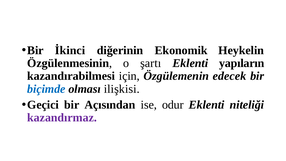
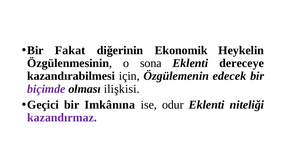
İkinci: İkinci -> Fakat (70, 50)
şartı: şartı -> sona (151, 63)
yapıların: yapıların -> dereceye (242, 63)
biçimde colour: blue -> purple (46, 89)
Açısından: Açısından -> Imkânına (110, 105)
